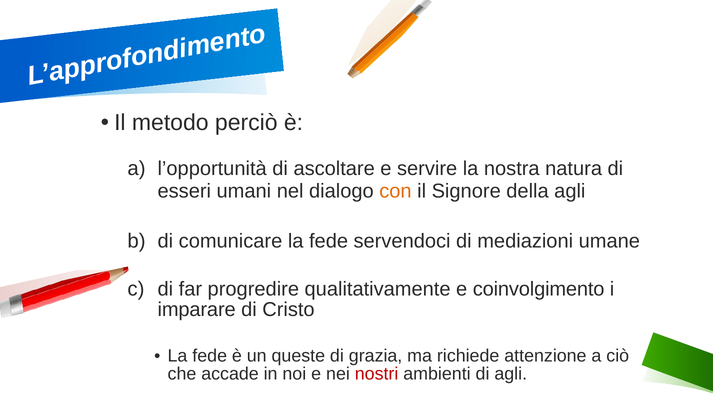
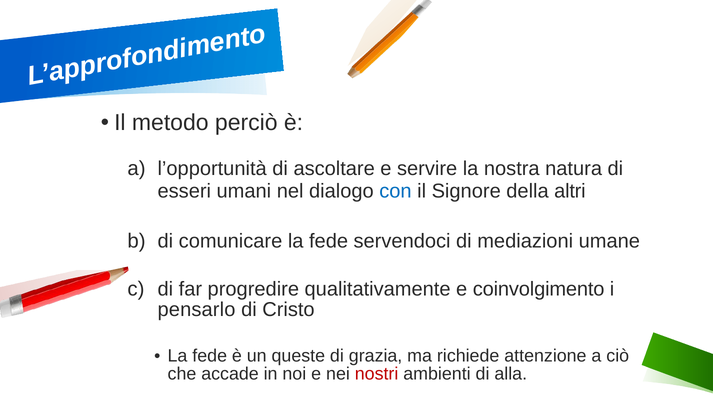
con colour: orange -> blue (395, 191)
della agli: agli -> altri (570, 191)
imparare: imparare -> pensarlo (197, 309)
di agli: agli -> alla (511, 374)
